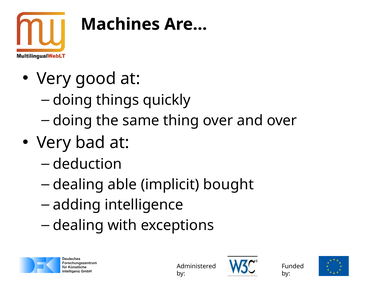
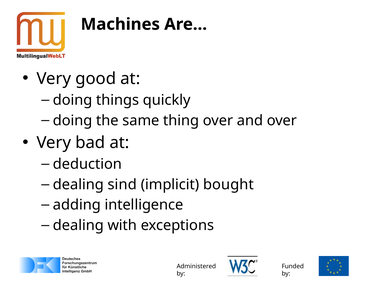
able: able -> sind (122, 185)
